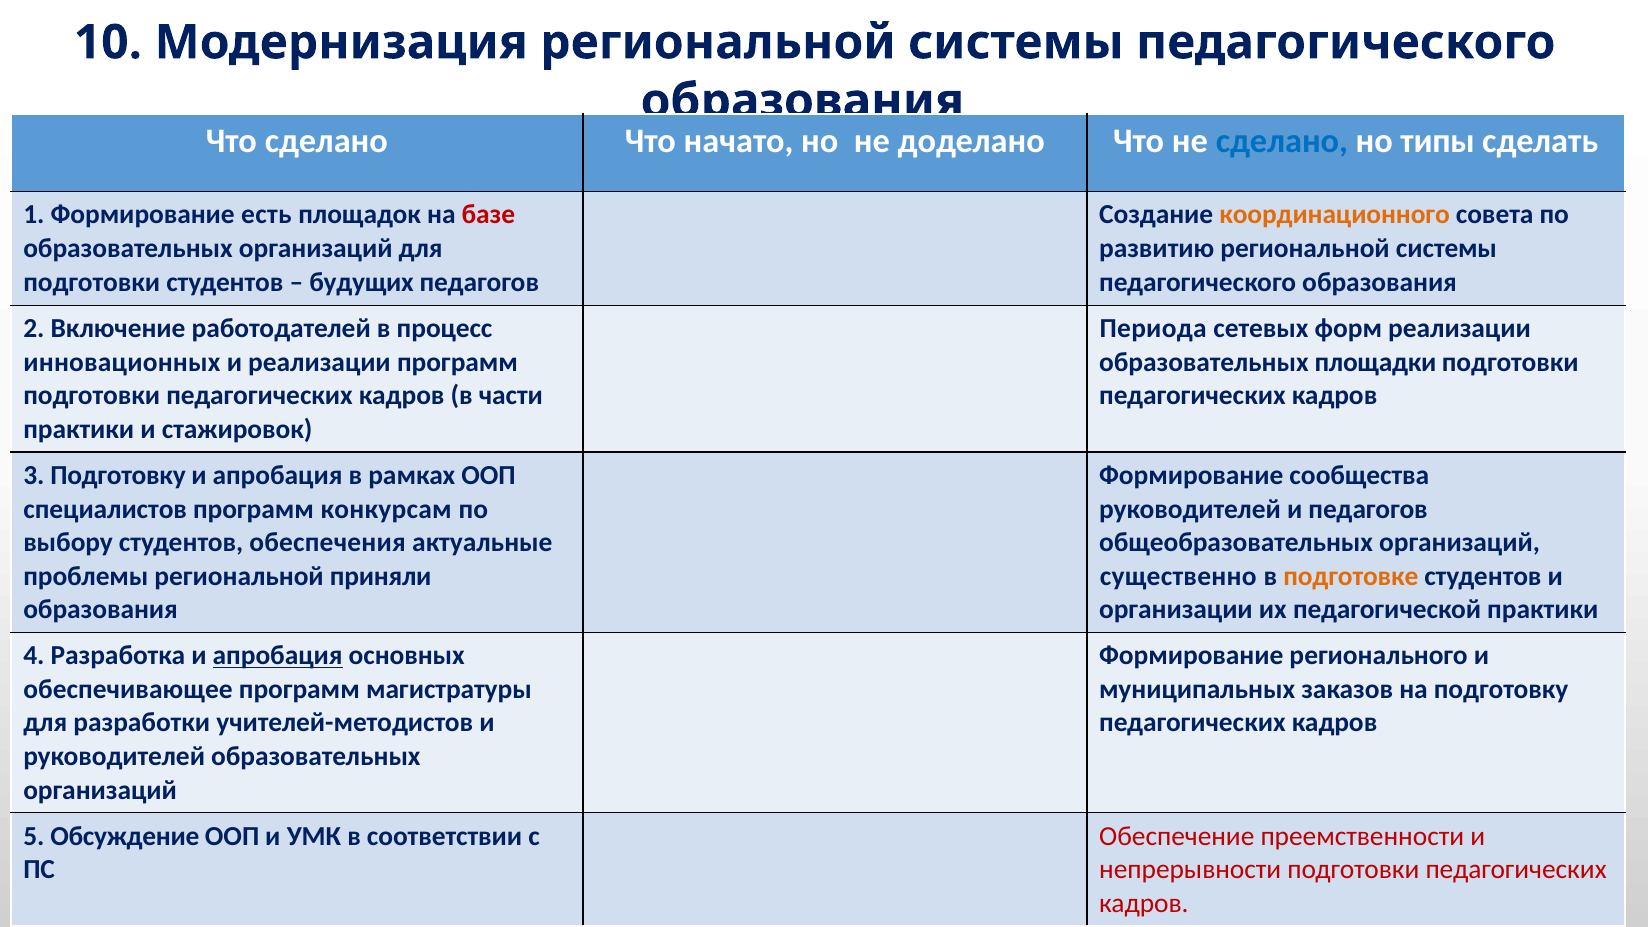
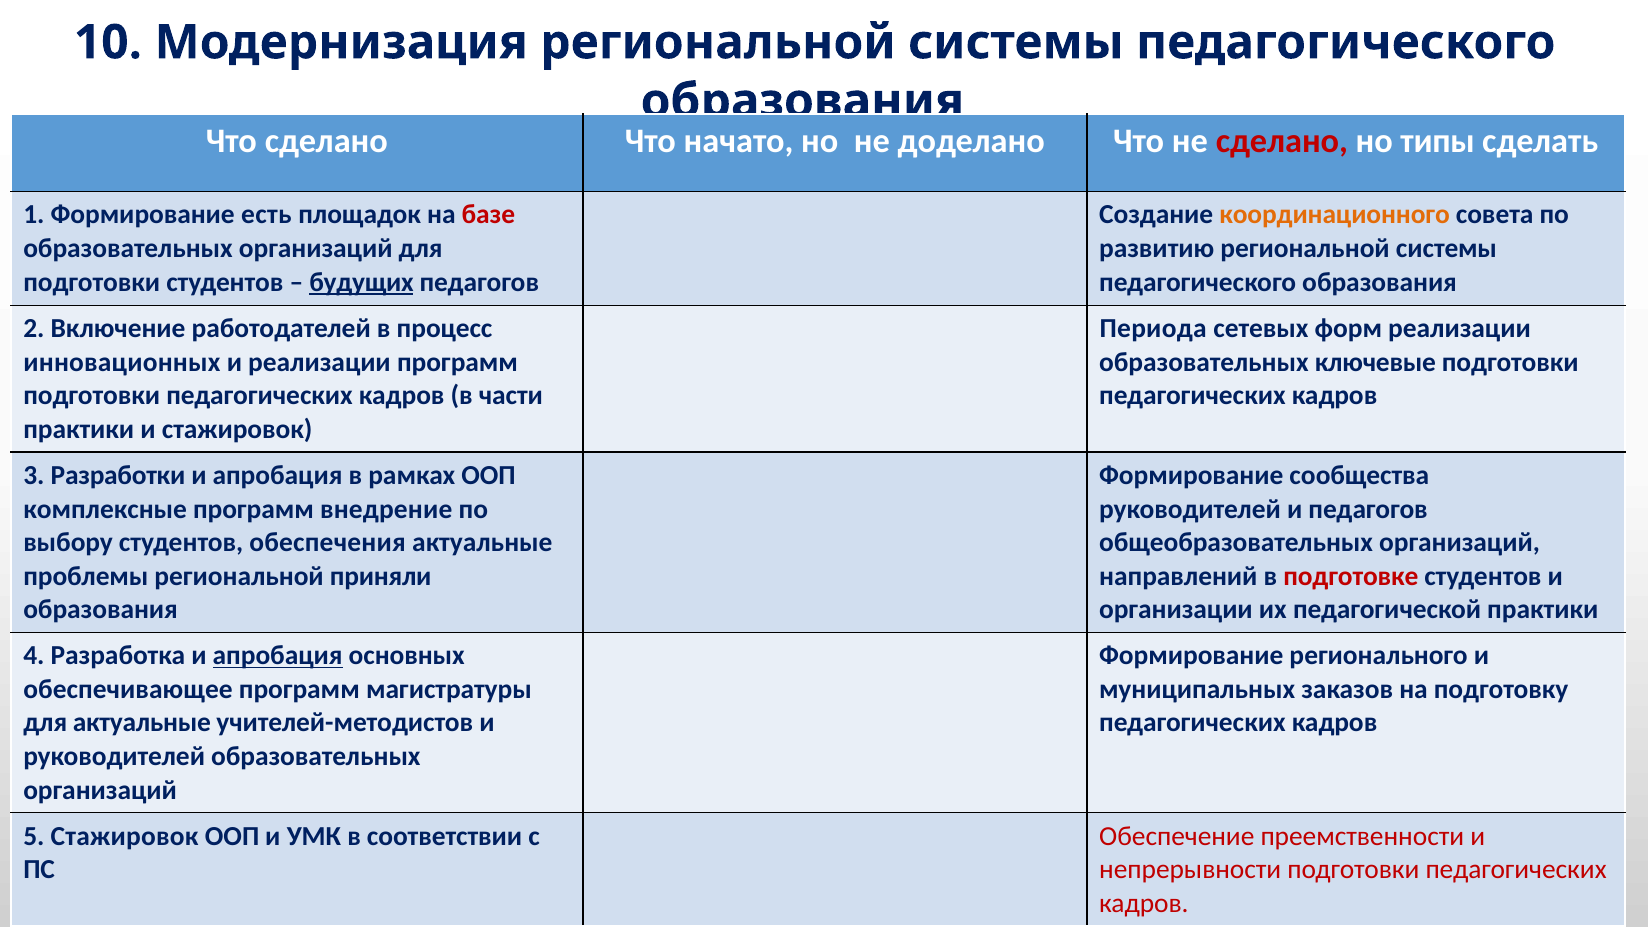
сделано colour: blue -> red (1282, 142)
будущих underline: none -> present (362, 282)
площадки: площадки -> ключевые (1375, 362)
3 Подготовку: Подготовку -> Разработки (118, 475)
специалистов: специалистов -> комплексные (105, 509)
конкурсам: конкурсам -> внедрение (386, 509)
существенно: существенно -> направлений (1178, 576)
подготовке colour: orange -> red (1351, 576)
для разработки: разработки -> актуальные (142, 723)
5 Обсуждение: Обсуждение -> Стажировок (125, 836)
